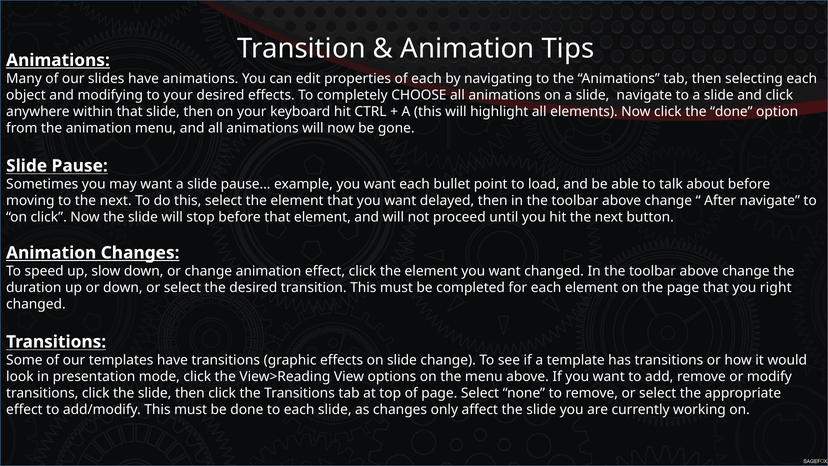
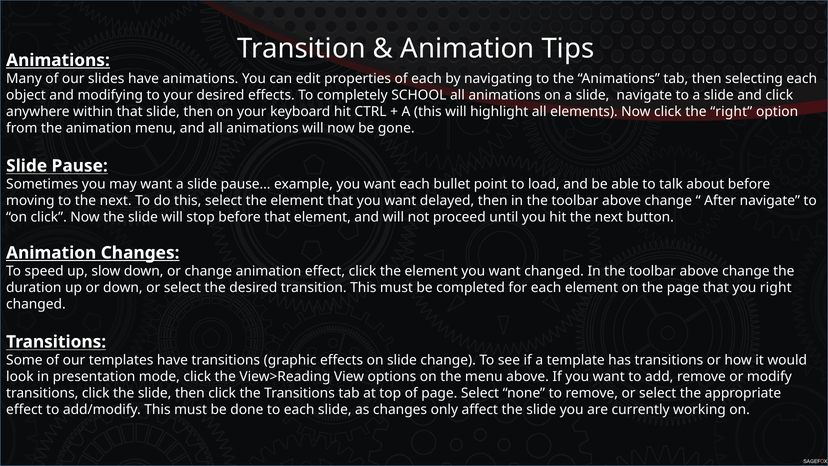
CHOOSE: CHOOSE -> SCHOOL (419, 95)
the done: done -> right (731, 112)
